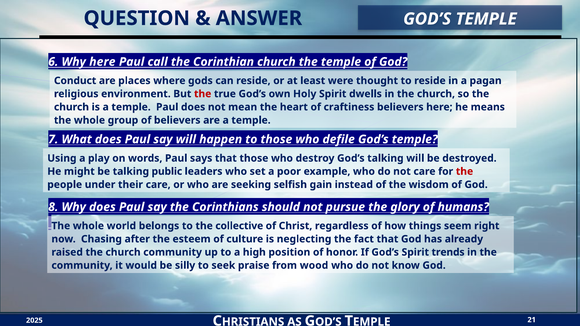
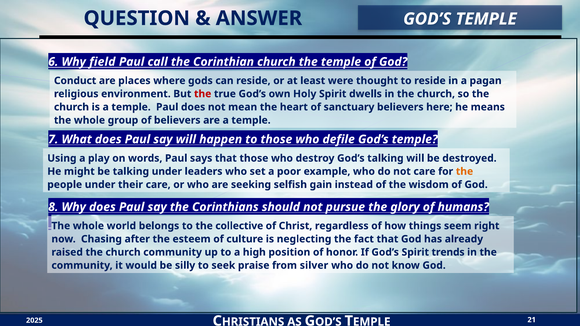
Why here: here -> field (102, 62)
craftiness: craftiness -> sanctuary (349, 107)
talking public: public -> under (167, 172)
the colour: red -> orange (464, 172)
wood: wood -> silver (314, 266)
